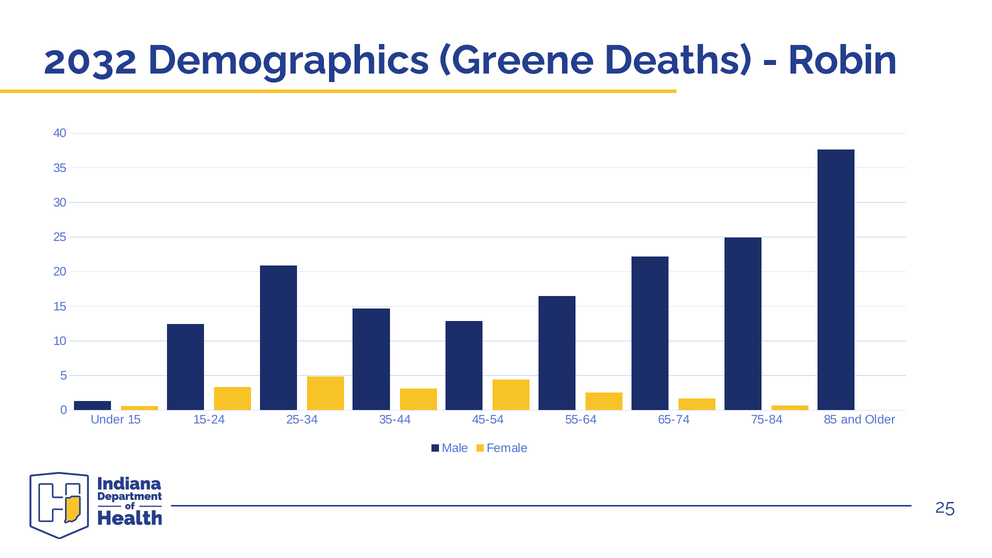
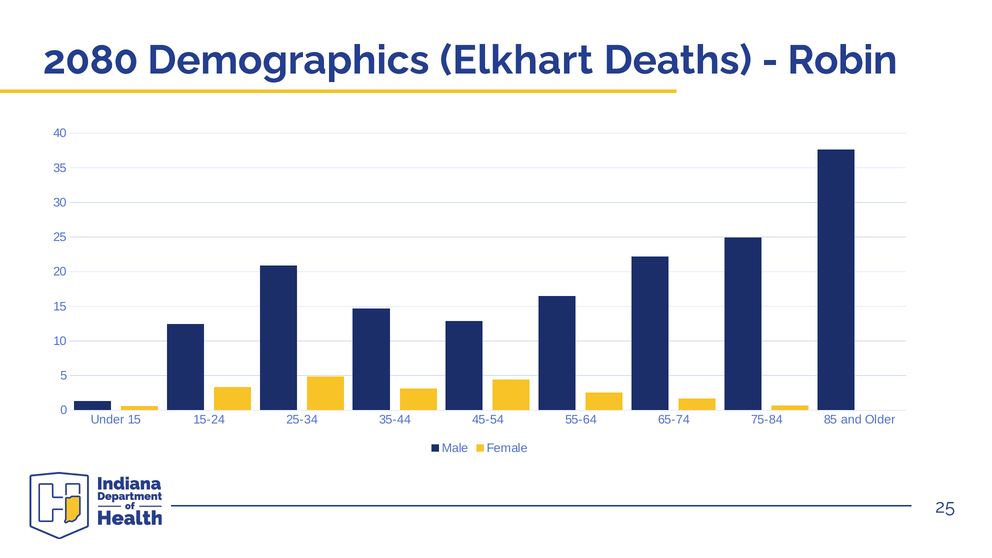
2032: 2032 -> 2080 (91, 60)
Greene: Greene -> Elkhart (516, 60)
